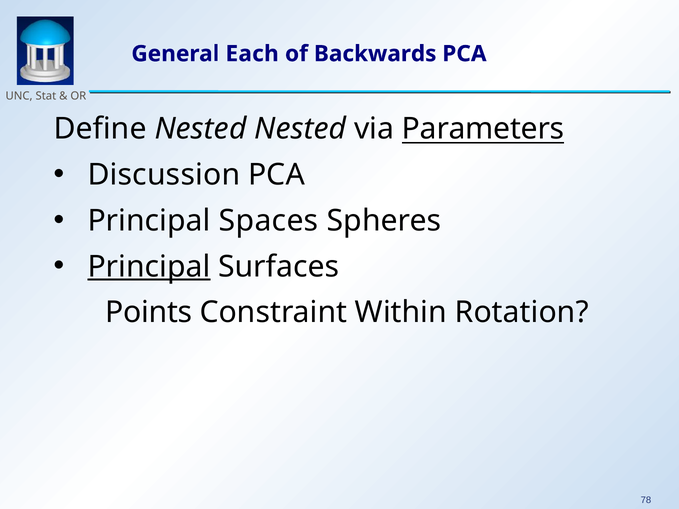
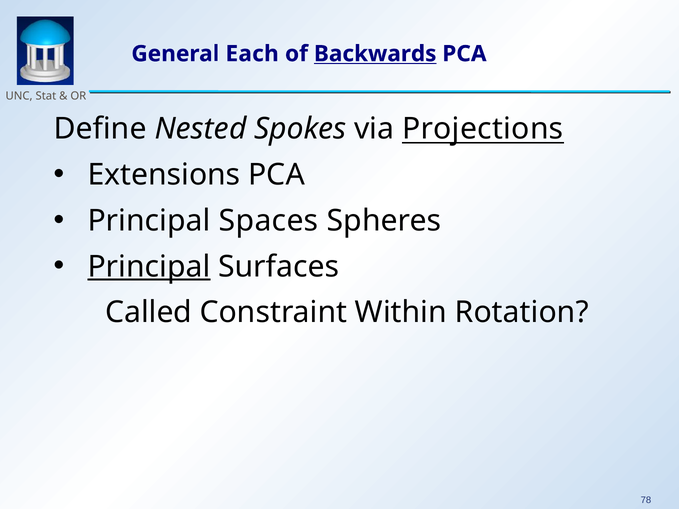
Backwards underline: none -> present (375, 54)
Nested Nested: Nested -> Spokes (300, 129)
Parameters: Parameters -> Projections (483, 129)
Discussion: Discussion -> Extensions (164, 175)
Points: Points -> Called (149, 313)
